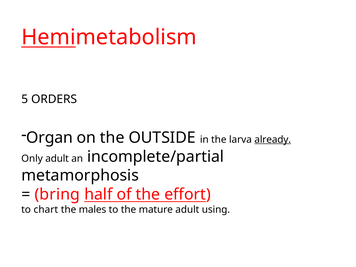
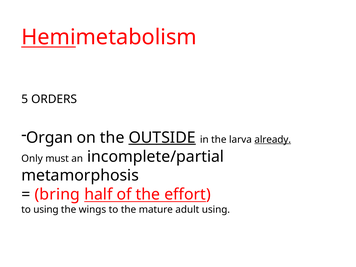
OUTSIDE underline: none -> present (162, 138)
Only adult: adult -> must (57, 158)
to chart: chart -> using (46, 210)
males: males -> wings (92, 210)
